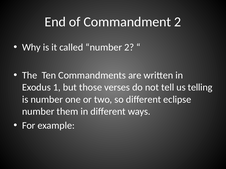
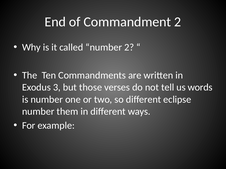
1: 1 -> 3 (57, 88)
telling: telling -> words (200, 88)
